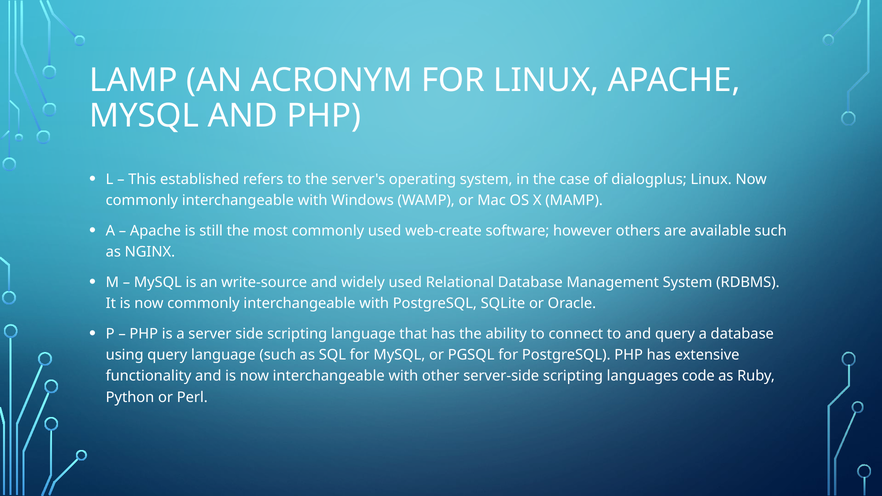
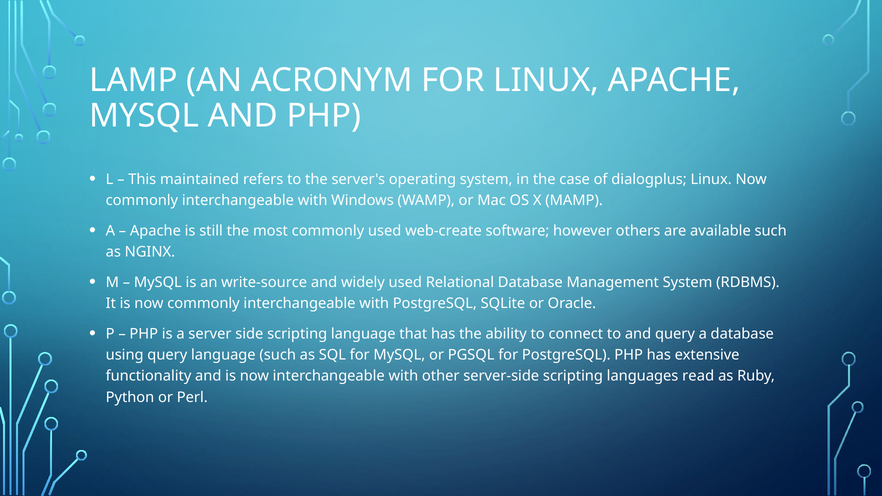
established: established -> maintained (200, 179)
code: code -> read (698, 376)
